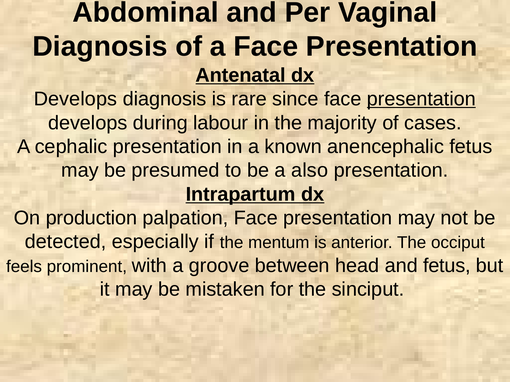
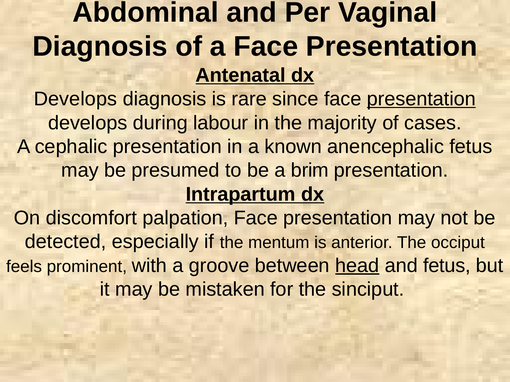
also: also -> brim (310, 171)
production: production -> discomfort (91, 218)
head underline: none -> present (357, 266)
